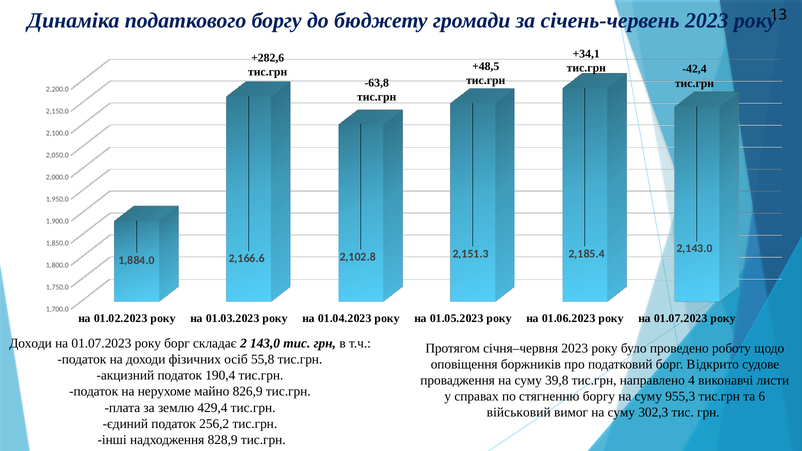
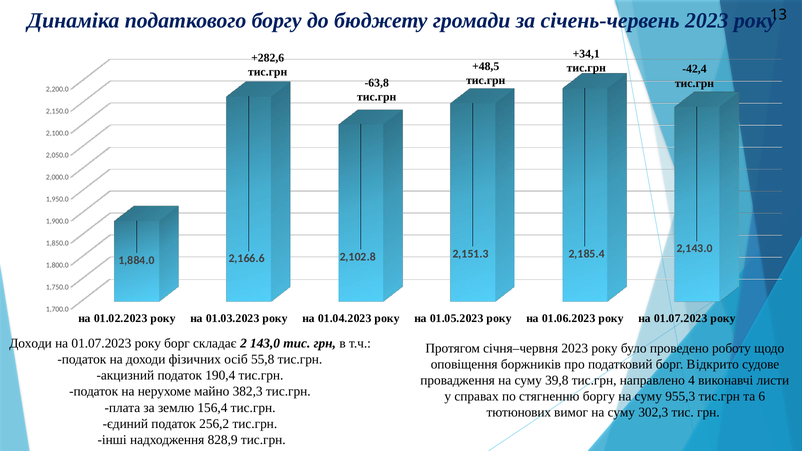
826,9: 826,9 -> 382,3 (248, 392)
429,4: 429,4 -> 156,4 (212, 408)
військовий: військовий -> тютюнових (519, 412)
